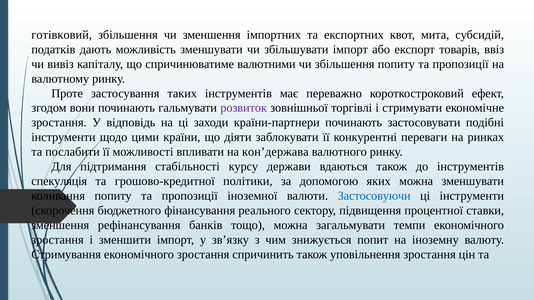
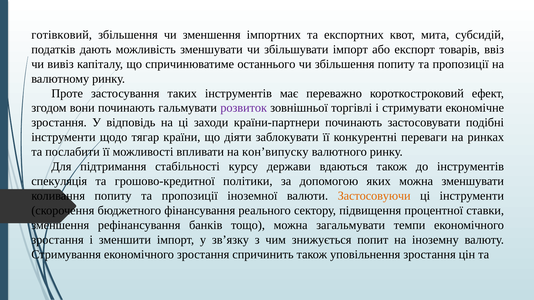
валютними: валютними -> останнього (266, 64)
цими: цими -> тягар (145, 137)
кон’держава: кон’держава -> кон’випуску (275, 152)
Застосовуючи colour: blue -> orange (374, 196)
